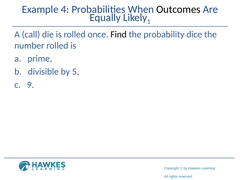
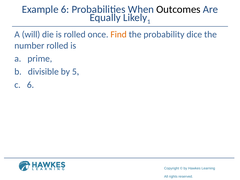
Example 4: 4 -> 6 (65, 9)
call: call -> will (31, 34)
Find colour: black -> orange (119, 34)
c 9: 9 -> 6 (29, 85)
